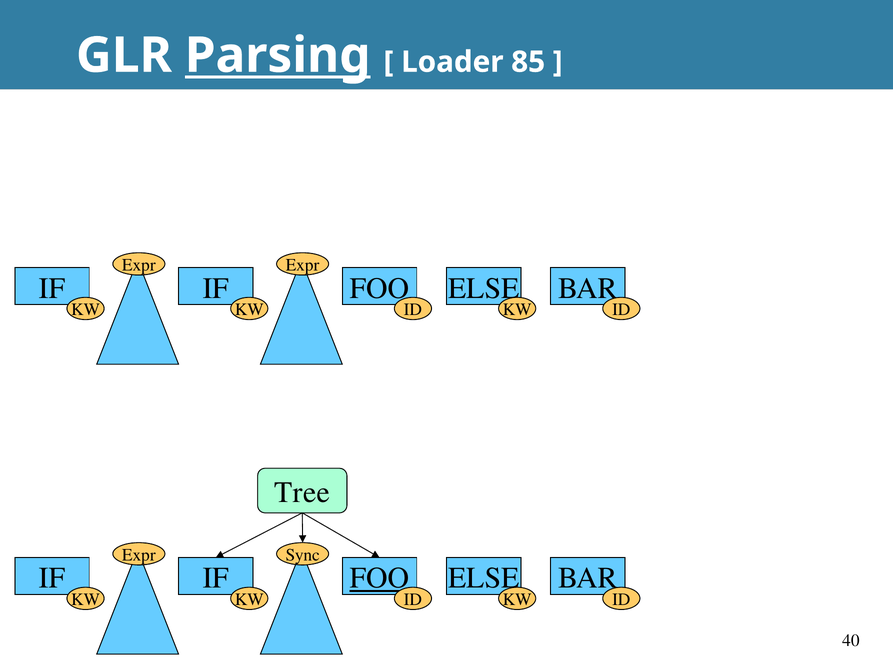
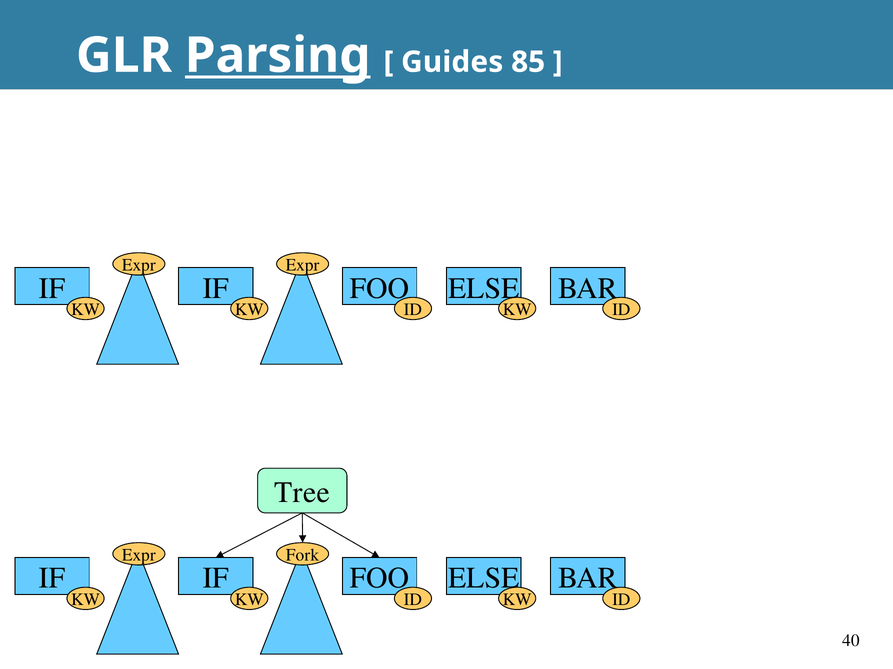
Loader: Loader -> Guides (452, 62)
Sync: Sync -> Fork (302, 556)
FOO underline: present -> none (379, 579)
